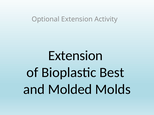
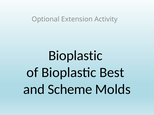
Extension: Extension -> Bioplastic (75, 56)
Molded: Molded -> Scheme (70, 90)
